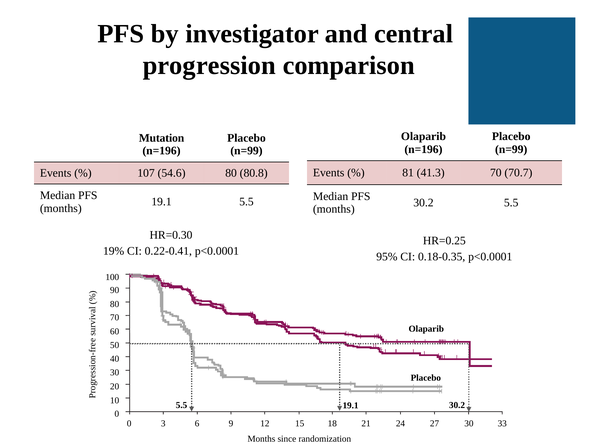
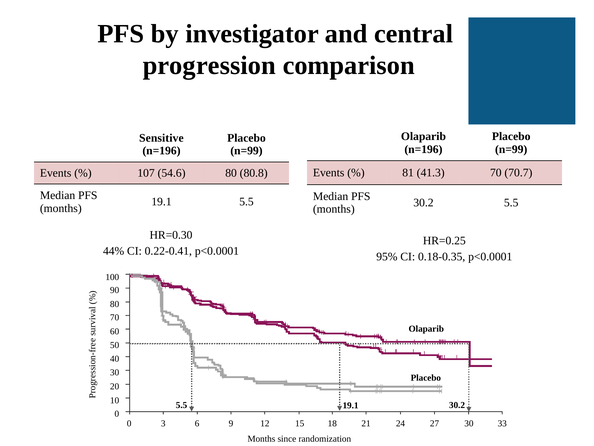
Mutation: Mutation -> Sensitive (161, 138)
19%: 19% -> 44% (114, 251)
